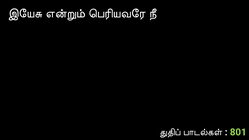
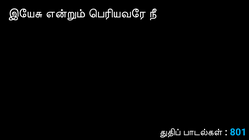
801 colour: light green -> light blue (238, 132)
